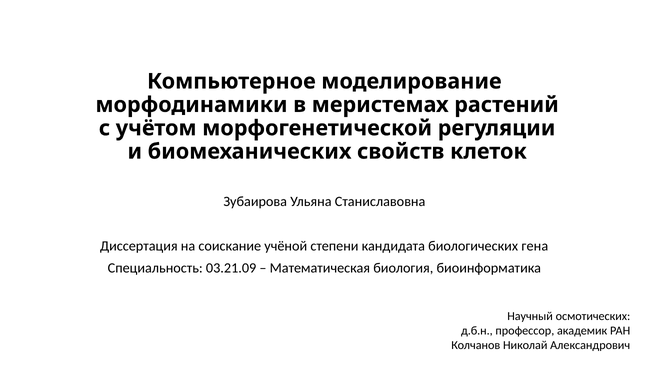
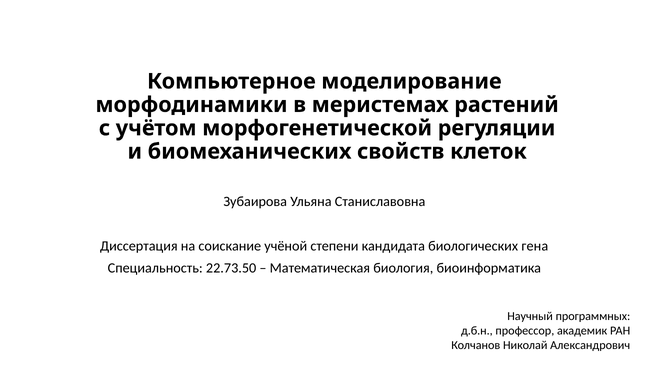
03.21.09: 03.21.09 -> 22.73.50 (231, 268)
осмотических: осмотических -> программных (593, 316)
